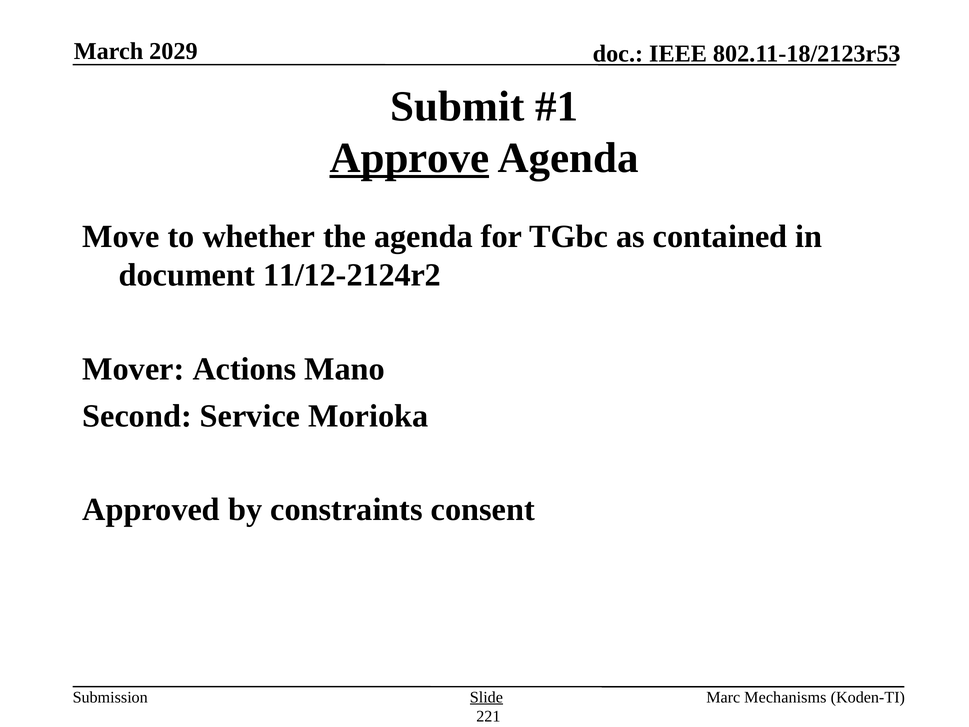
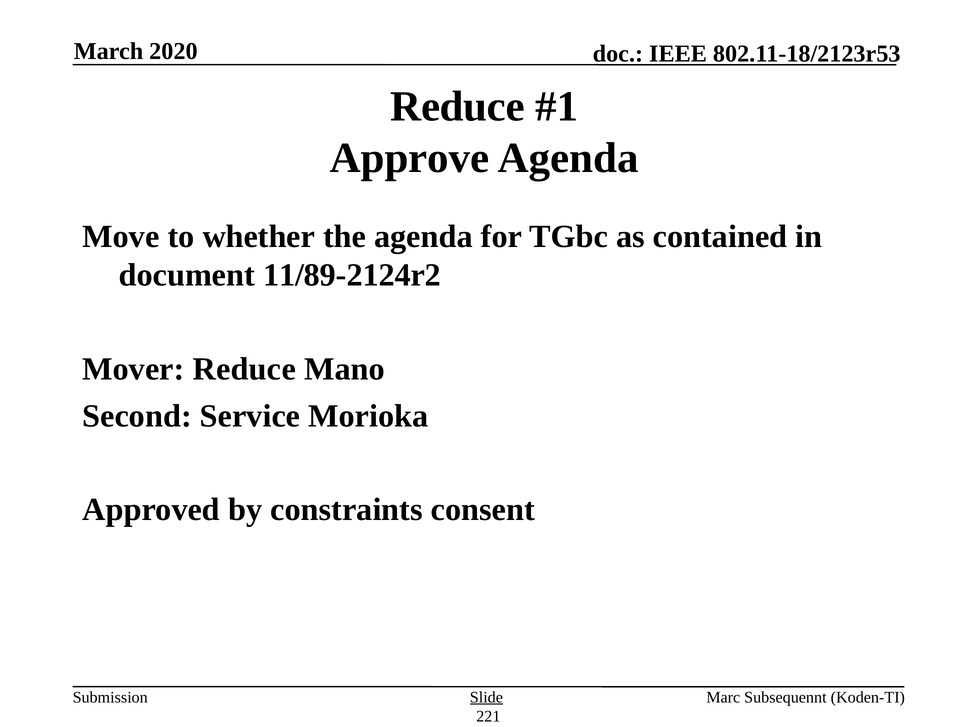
2029: 2029 -> 2020 (173, 51)
Submit: Submit -> Reduce (458, 106)
Approve underline: present -> none (410, 158)
11/12-2124r2: 11/12-2124r2 -> 11/89-2124r2 (352, 275)
Mover Actions: Actions -> Reduce (244, 369)
Mechanisms: Mechanisms -> Subsequennt (785, 697)
